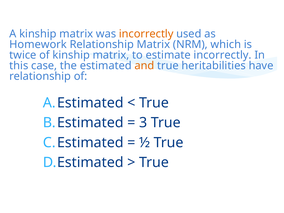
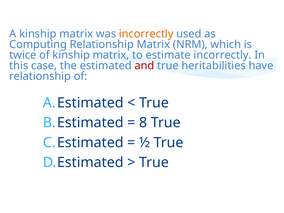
Homework: Homework -> Computing (38, 44)
and colour: orange -> red (144, 66)
3: 3 -> 8 (143, 123)
